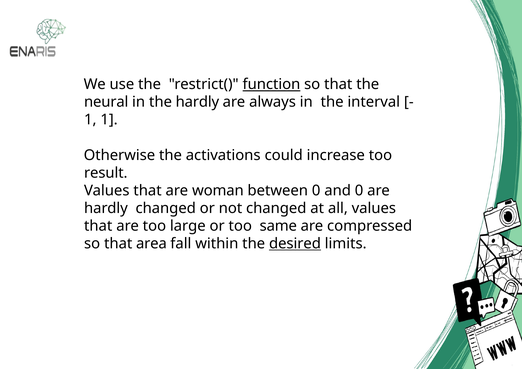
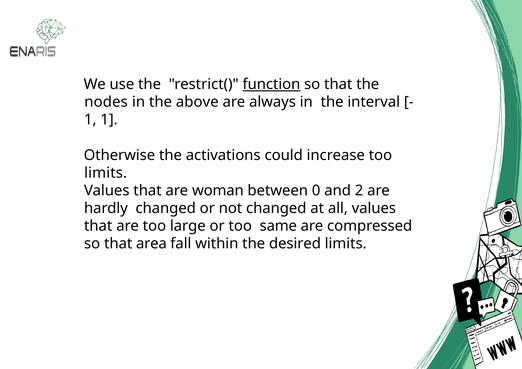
neural: neural -> nodes (106, 102)
the hardly: hardly -> above (197, 102)
result: result -> limits (106, 173)
and 0: 0 -> 2 (359, 191)
desired underline: present -> none (295, 244)
